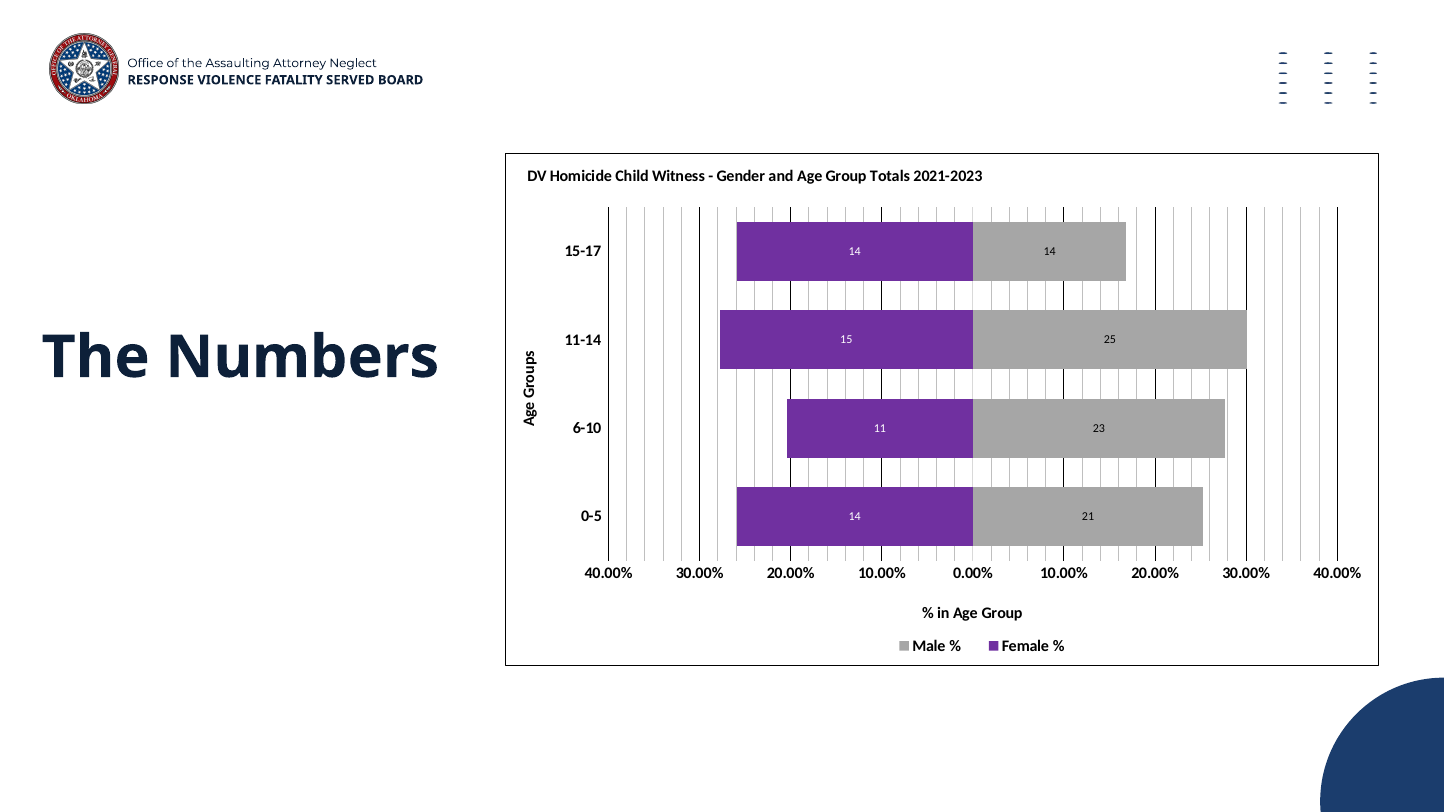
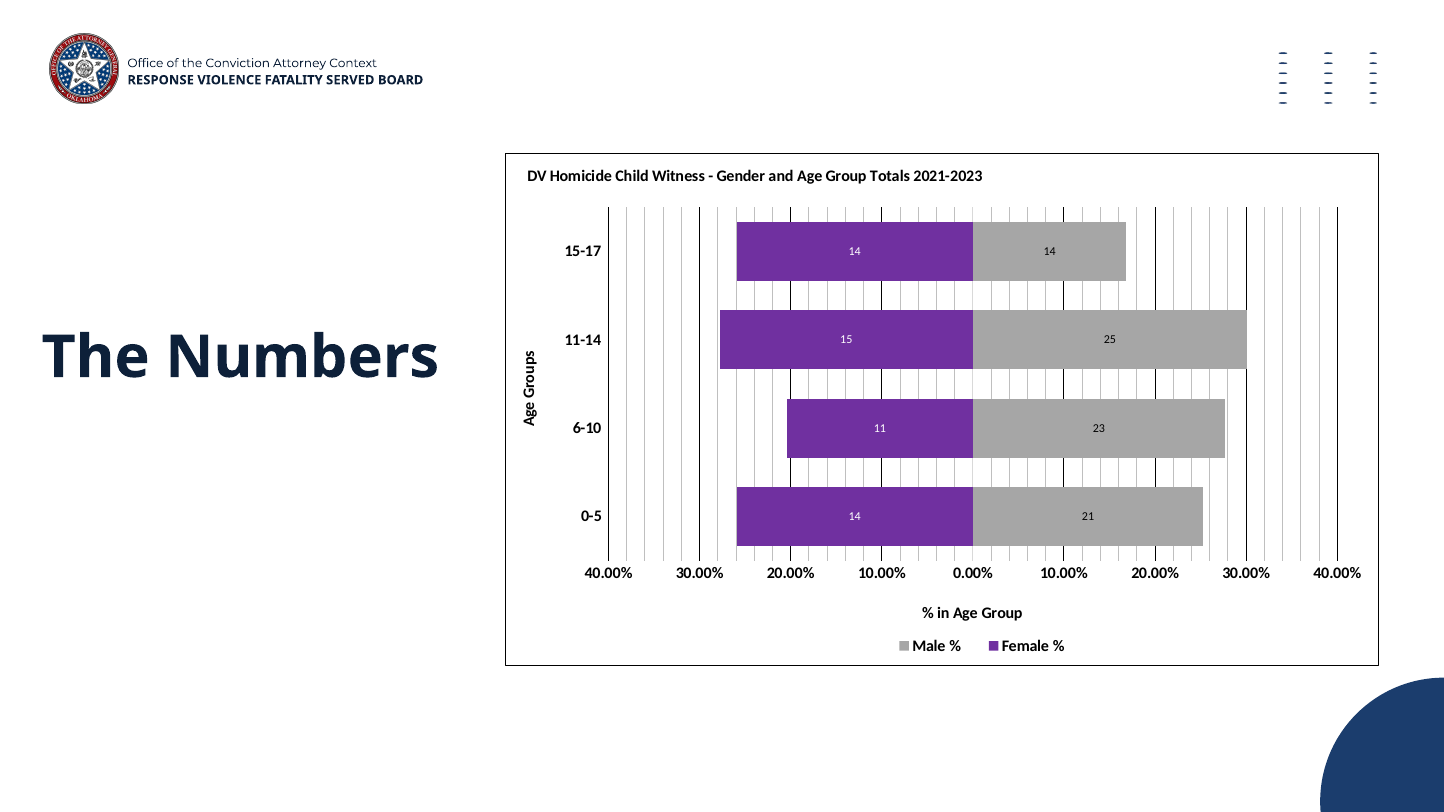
Assaulting: Assaulting -> Conviction (238, 63)
Neglect: Neglect -> Context (353, 63)
